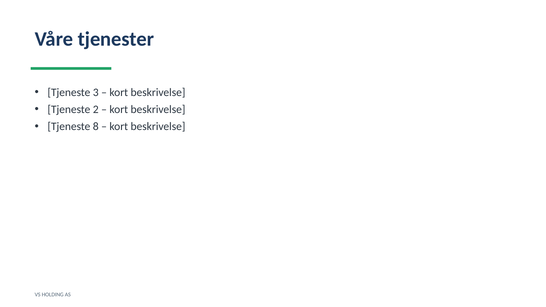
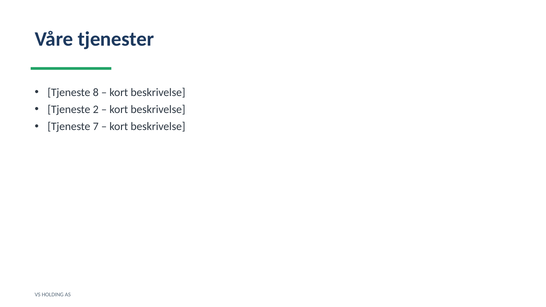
3: 3 -> 8 (96, 92)
8: 8 -> 7 (96, 127)
